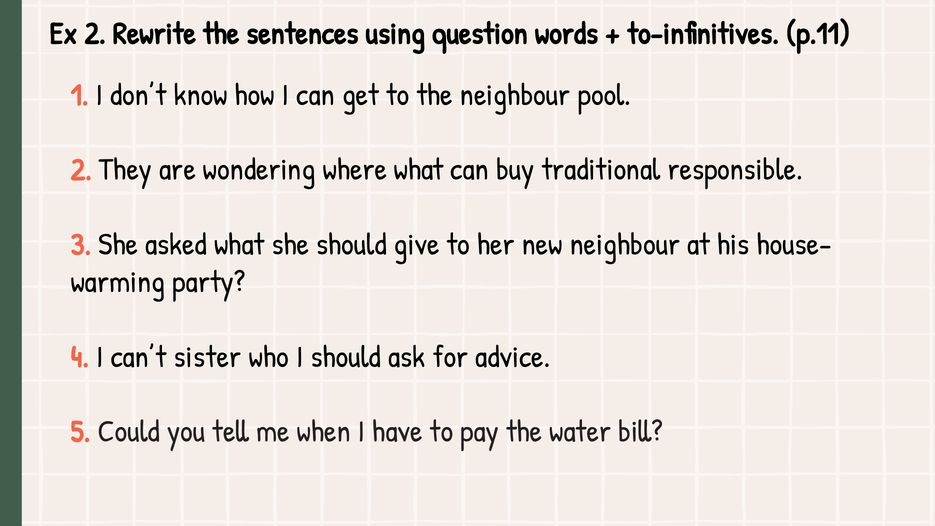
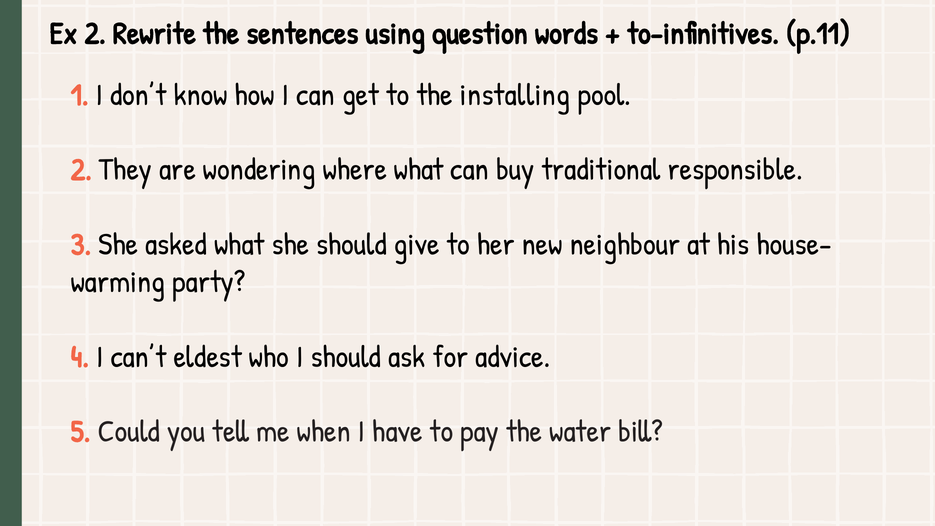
the neighbour: neighbour -> installing (515, 95)
sister: sister -> eldest (208, 357)
